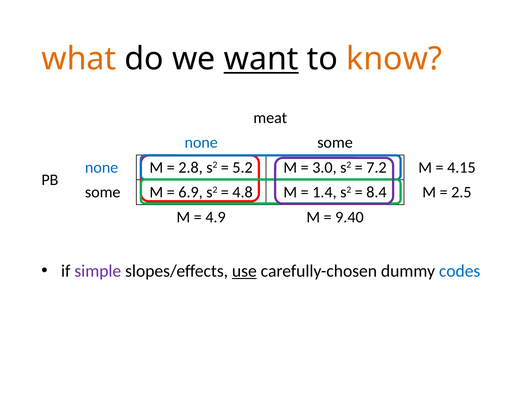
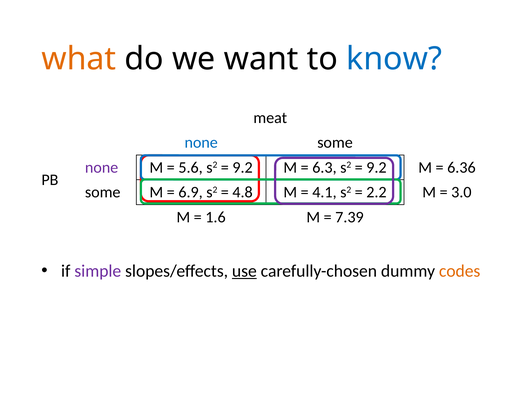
want underline: present -> none (261, 59)
know colour: orange -> blue (394, 59)
none colour: blue -> purple (102, 167)
2.8: 2.8 -> 5.6 (191, 167)
5.2: 5.2 -> 9.2 (243, 167)
3.0: 3.0 -> 6.3 (324, 167)
7.2: 7.2 -> 9.2 (376, 167)
4.15: 4.15 -> 6.36 (461, 167)
1.4: 1.4 -> 4.1 (324, 192)
8.4: 8.4 -> 2.2 (376, 192)
2.5: 2.5 -> 3.0 (461, 192)
4.9: 4.9 -> 1.6 (216, 217)
9.40: 9.40 -> 7.39 (349, 217)
codes colour: blue -> orange (460, 271)
